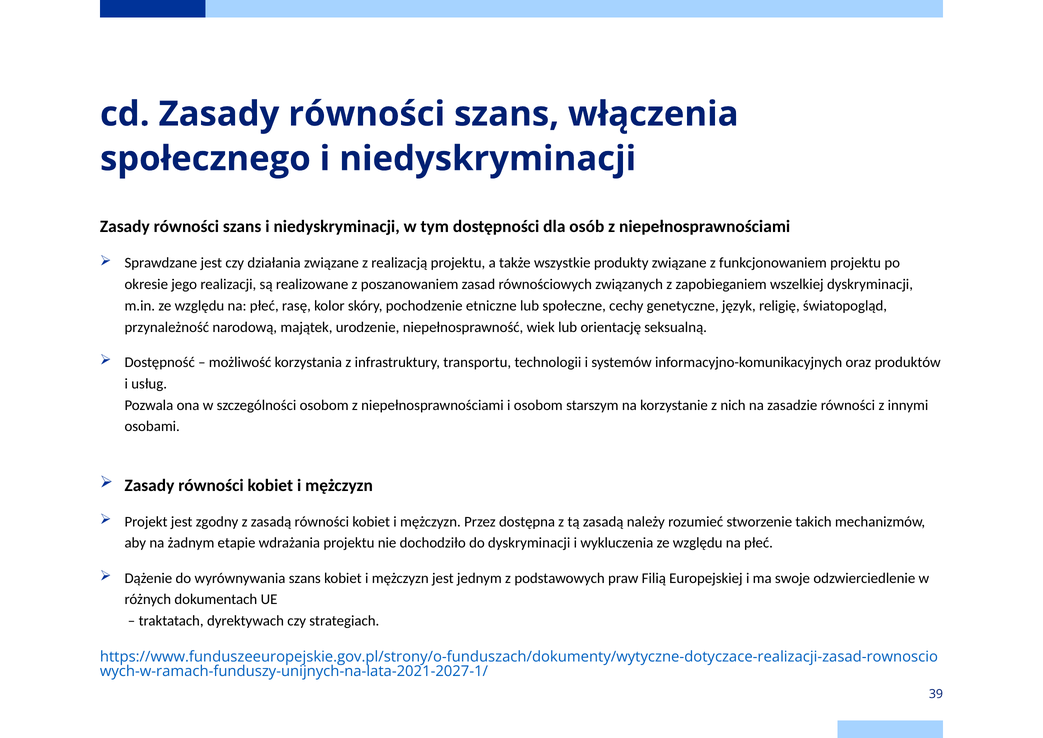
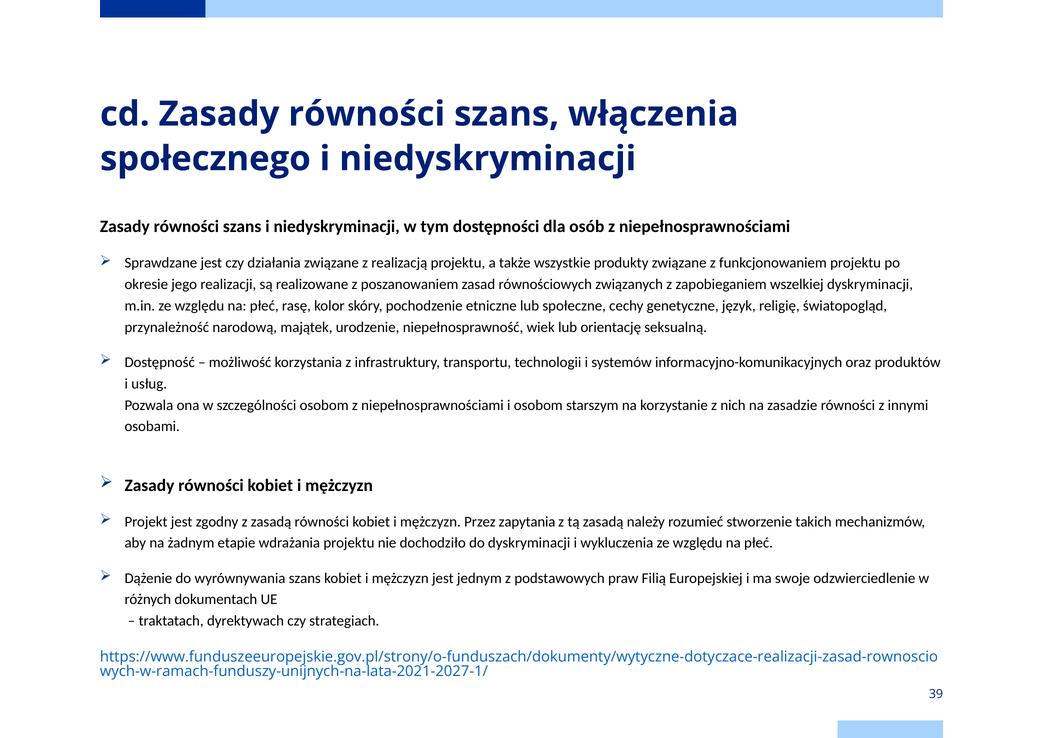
dostępna: dostępna -> zapytania (527, 521)
